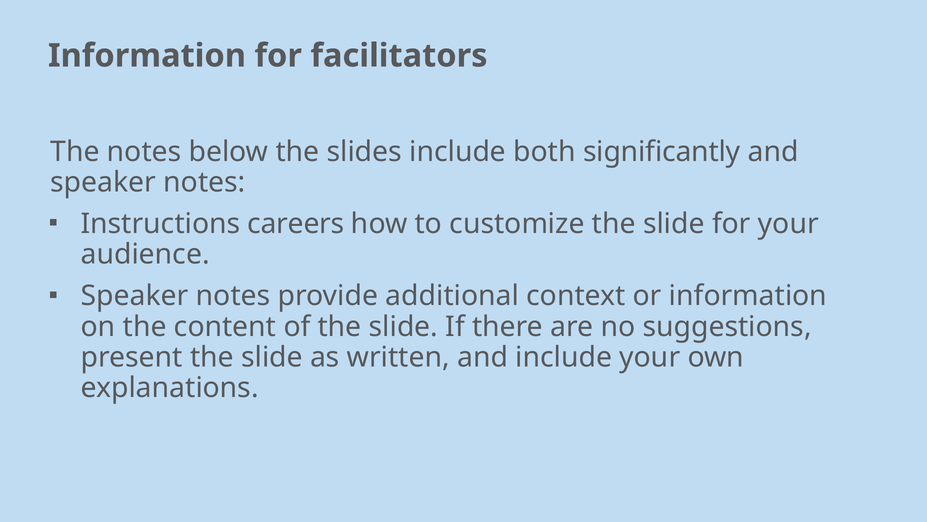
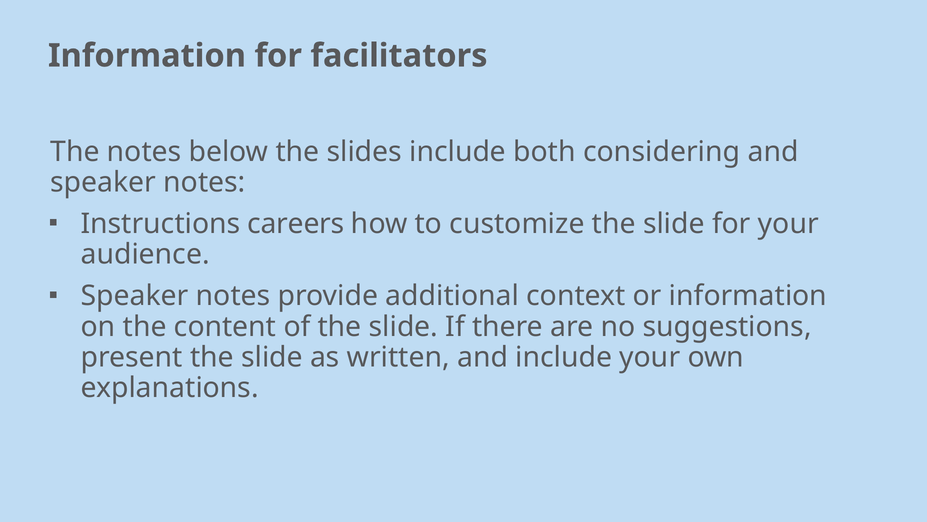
significantly: significantly -> considering (662, 152)
